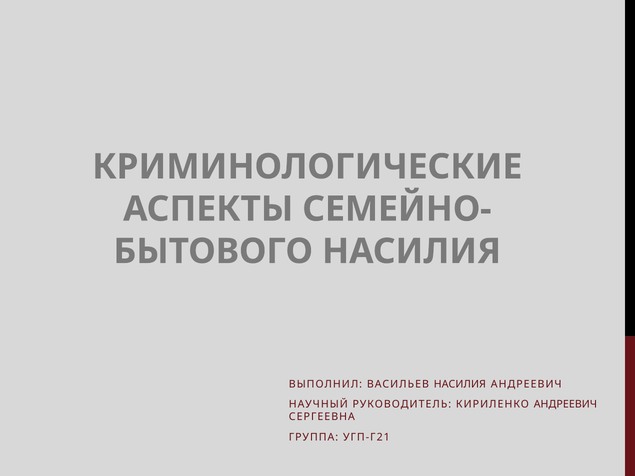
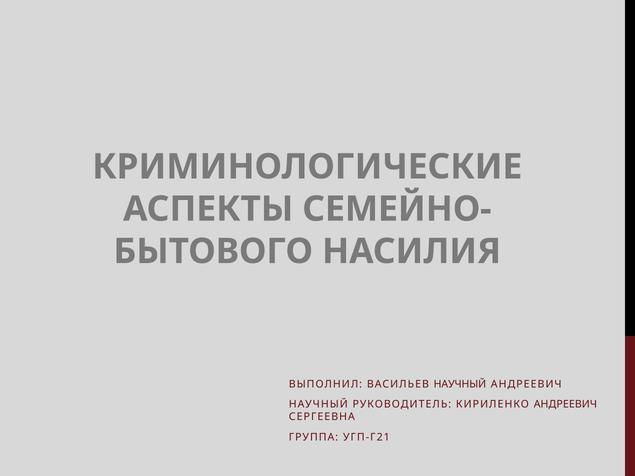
ВАСИЛЬЕВ НАСИЛИЯ: НАСИЛИЯ -> НАУЧНЫЙ (460, 384)
